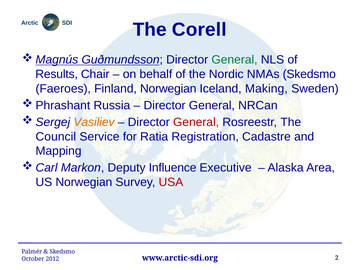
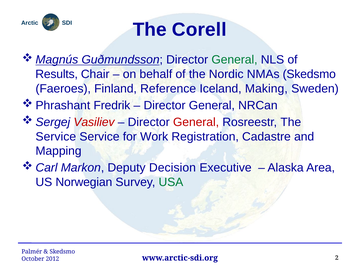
Finland Norwegian: Norwegian -> Reference (168, 89)
Russia: Russia -> Fredrik (112, 105)
Vasiliev colour: orange -> red (94, 122)
Council: Council -> Service (56, 137)
Ratia: Ratia -> Work (154, 137)
Influence: Influence -> Decision (172, 168)
USA colour: red -> green (171, 182)
